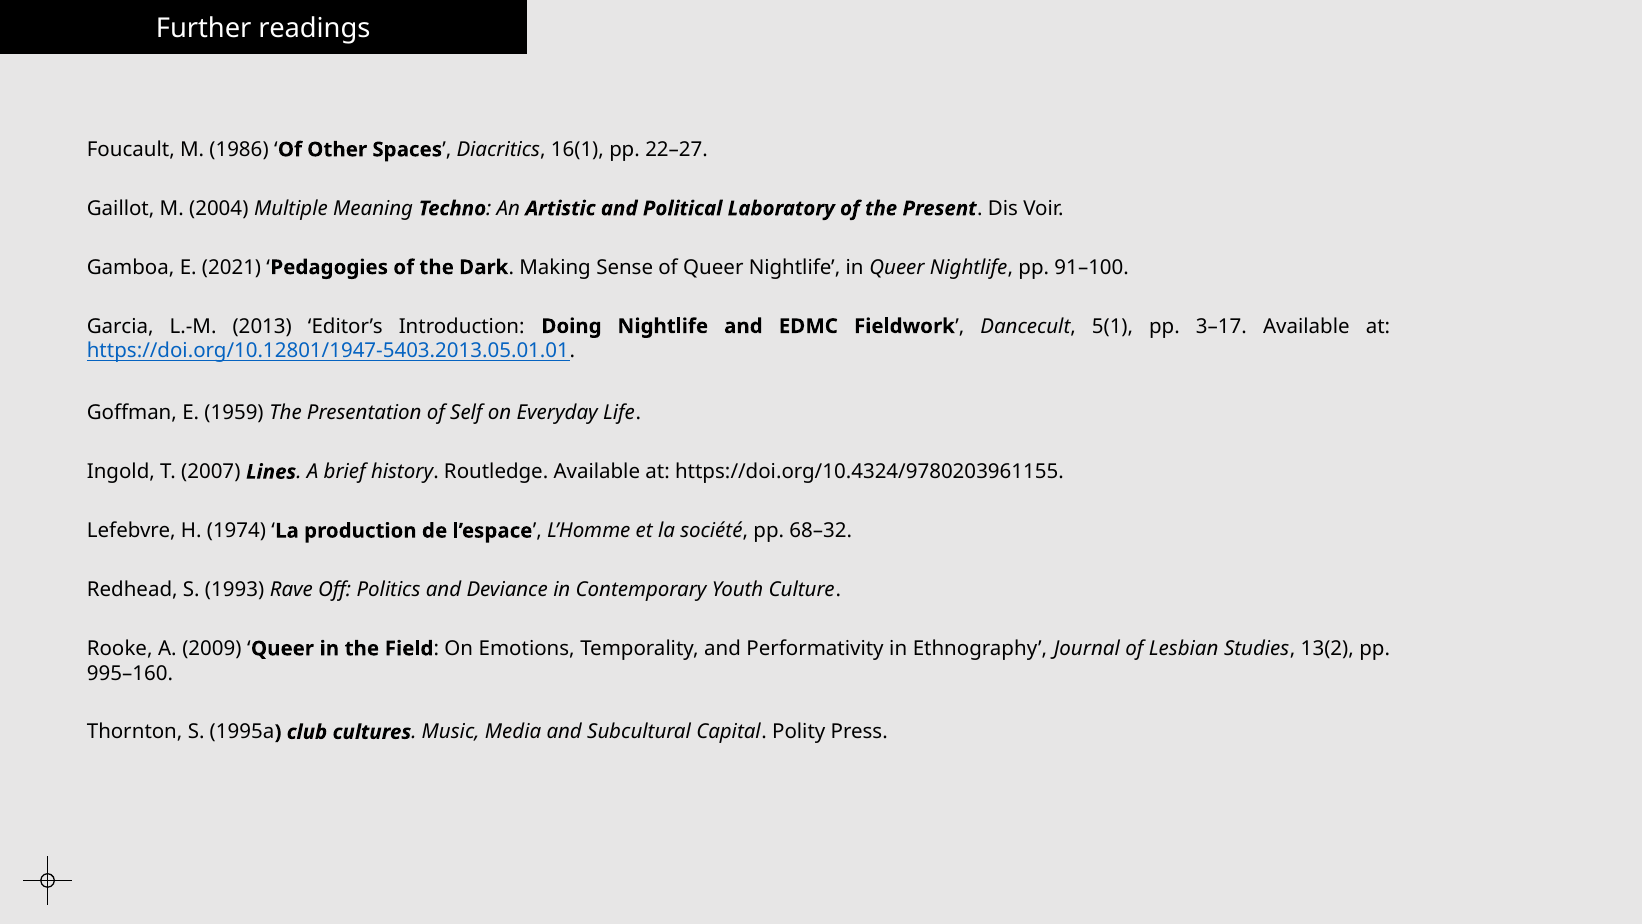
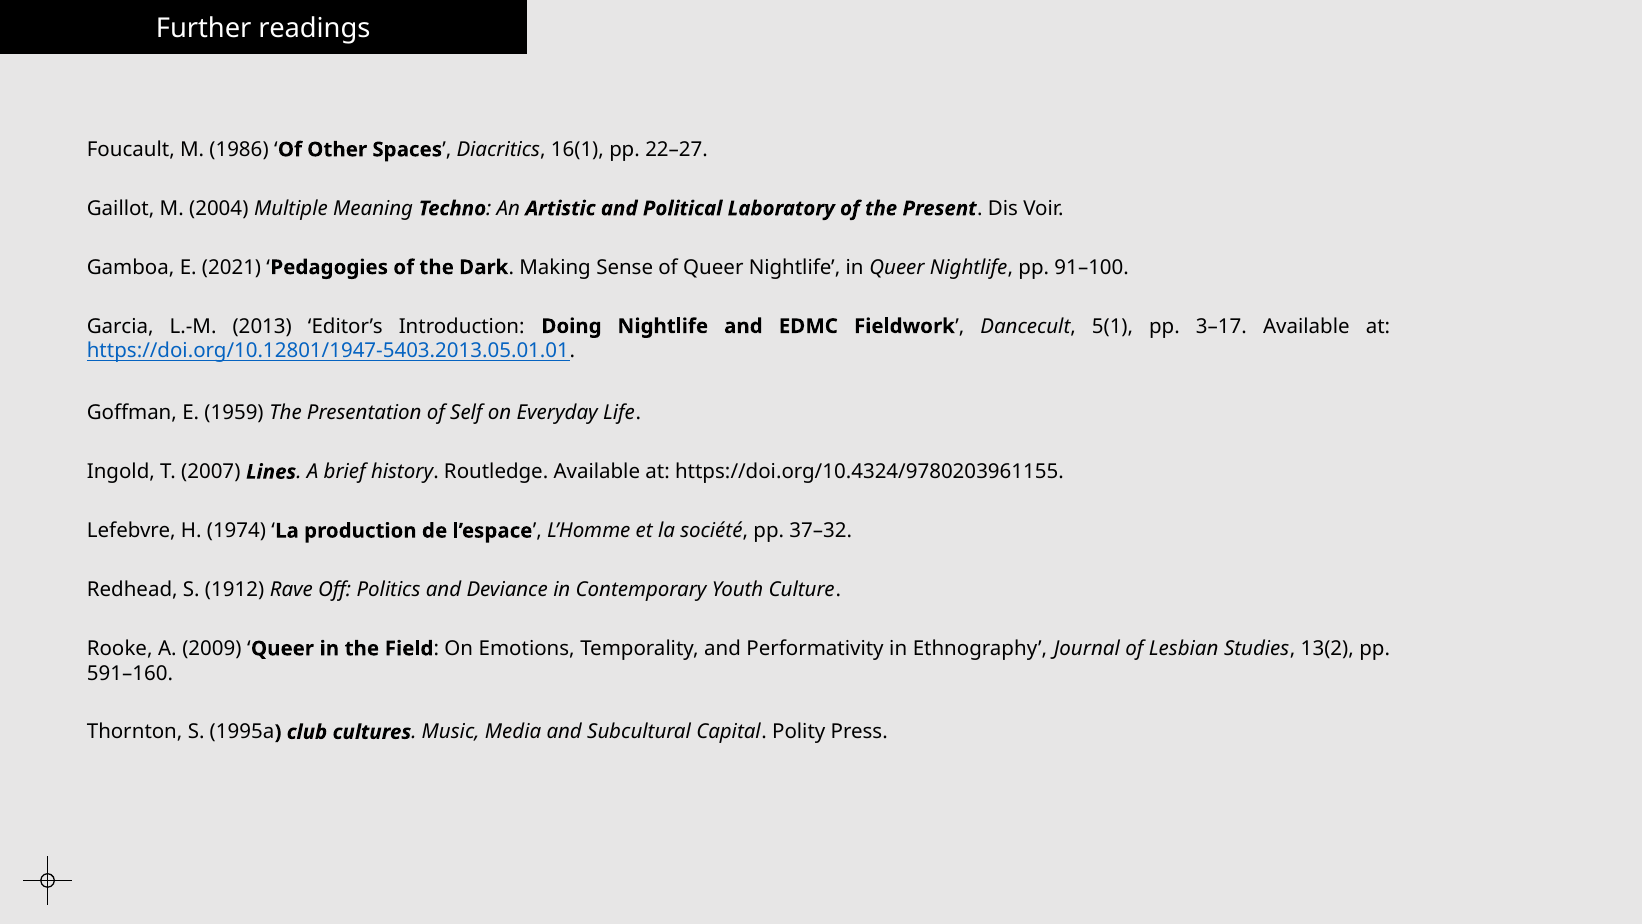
68–32: 68–32 -> 37–32 (821, 531)
1993: 1993 -> 1912 (235, 589)
995–160: 995–160 -> 591–160 (130, 673)
